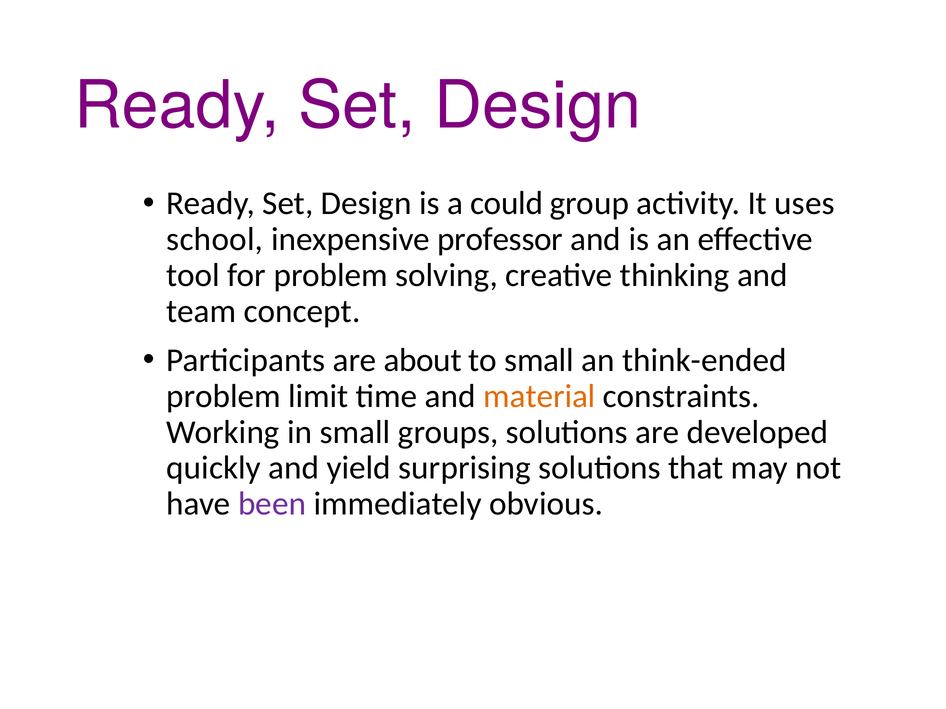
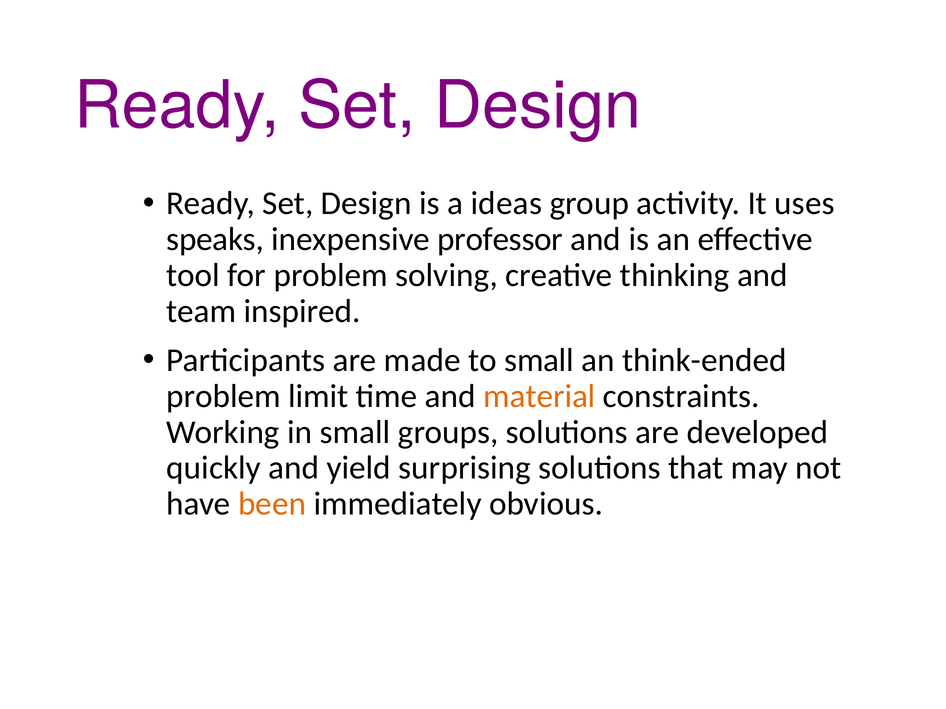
could: could -> ideas (506, 204)
school: school -> speaks (215, 240)
concept: concept -> inspired (302, 311)
about: about -> made (422, 360)
been colour: purple -> orange (272, 504)
